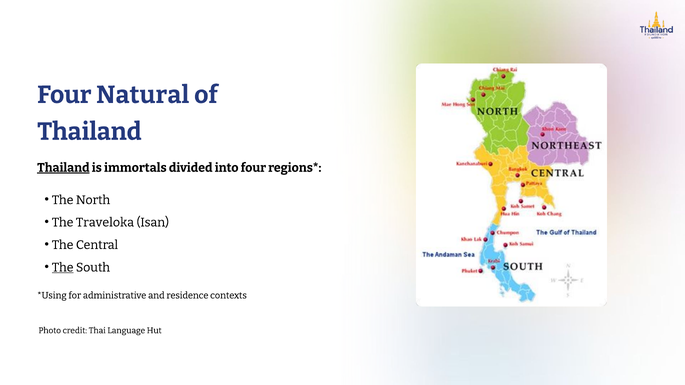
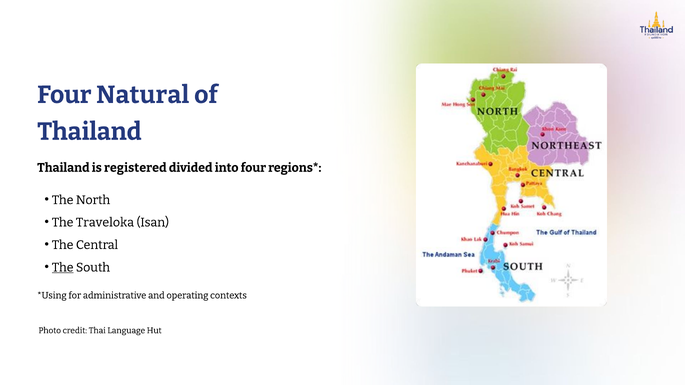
Thailand underline: present -> none (63, 168)
immortals: immortals -> registered (135, 168)
residence: residence -> operating (187, 296)
